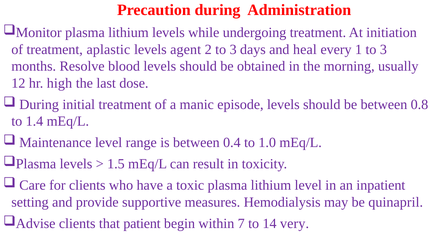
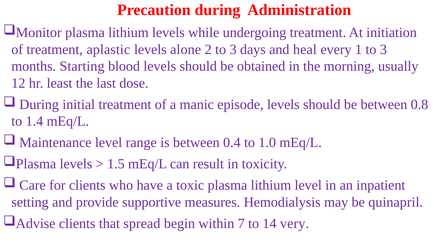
agent: agent -> alone (186, 49)
Resolve: Resolve -> Starting (82, 66)
high: high -> least (60, 83)
patient: patient -> spread (142, 224)
